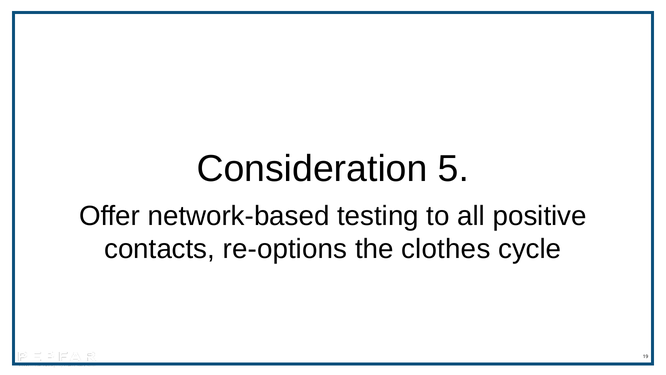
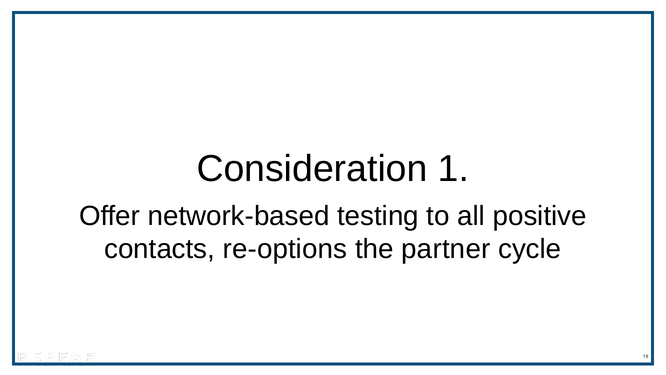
5: 5 -> 1 (453, 169)
clothes: clothes -> partner (446, 249)
